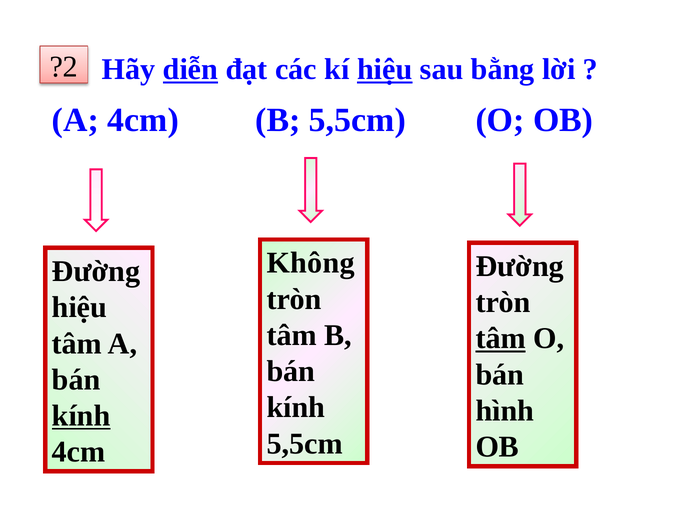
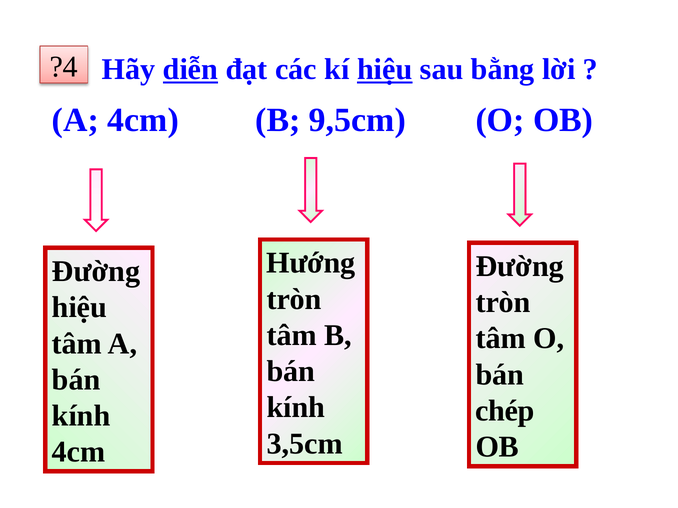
?2: ?2 -> ?4 (64, 67)
B 5,5cm: 5,5cm -> 9,5cm (357, 120)
Không: Không -> Hướng (311, 263)
tâm underline: present -> none (501, 339)
hình: hình -> chép (505, 411)
kính underline: present -> none (81, 416)
5,5cm: 5,5cm -> 3,5cm (305, 444)
